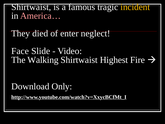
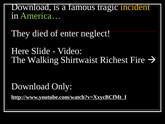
Shirtwaist: Shirtwaist -> Download (31, 7)
America… colour: pink -> light green (40, 16)
Face: Face -> Here (20, 51)
Highest: Highest -> Richest (114, 60)
